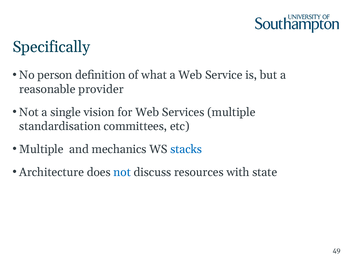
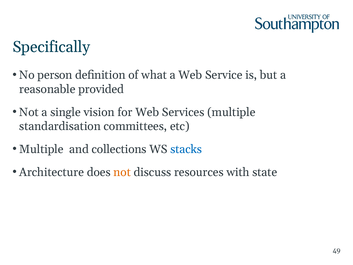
provider: provider -> provided (101, 89)
mechanics: mechanics -> collections (119, 149)
not colour: blue -> orange (122, 172)
